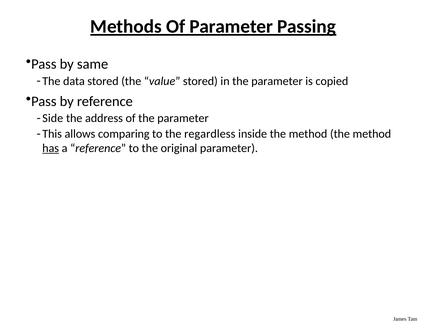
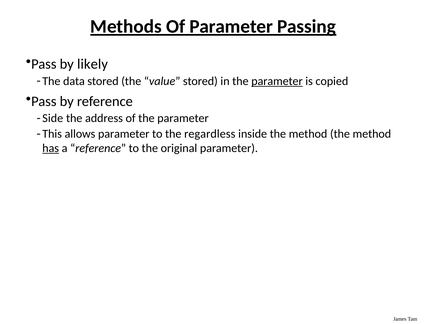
same: same -> likely (93, 64)
parameter underline: none -> present (277, 81)
allows comparing: comparing -> parameter (124, 134)
